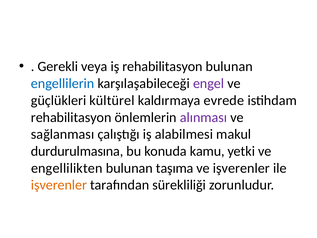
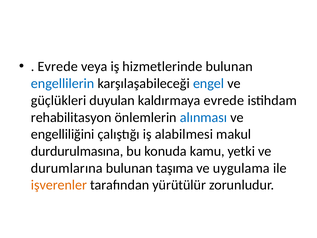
Gerekli: Gerekli -> Evrede (58, 67)
iş rehabilitasyon: rehabilitasyon -> hizmetlerinde (162, 67)
engel colour: purple -> blue (209, 83)
kültürel: kültürel -> duyulan (112, 100)
alınması colour: purple -> blue (204, 117)
sağlanması: sağlanması -> engelliliğini (63, 134)
engellilikten: engellilikten -> durumlarına (67, 168)
ve işverenler: işverenler -> uygulama (241, 168)
sürekliliği: sürekliliği -> yürütülür (179, 185)
